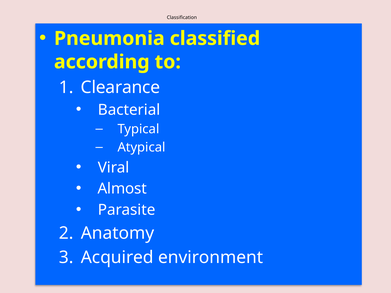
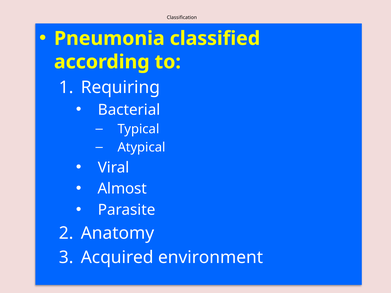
Clearance: Clearance -> Requiring (120, 87)
